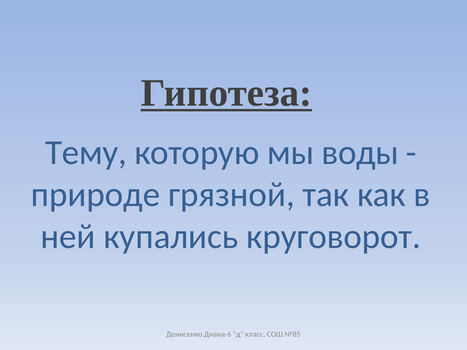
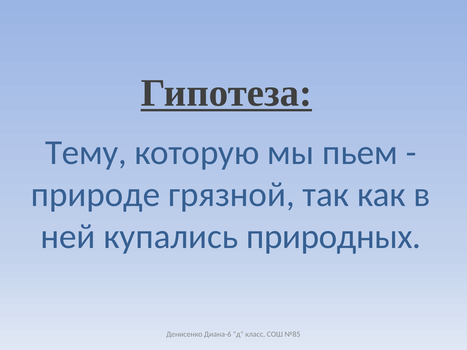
воды: воды -> пьем (360, 153)
круговорот: круговорот -> природных (334, 237)
